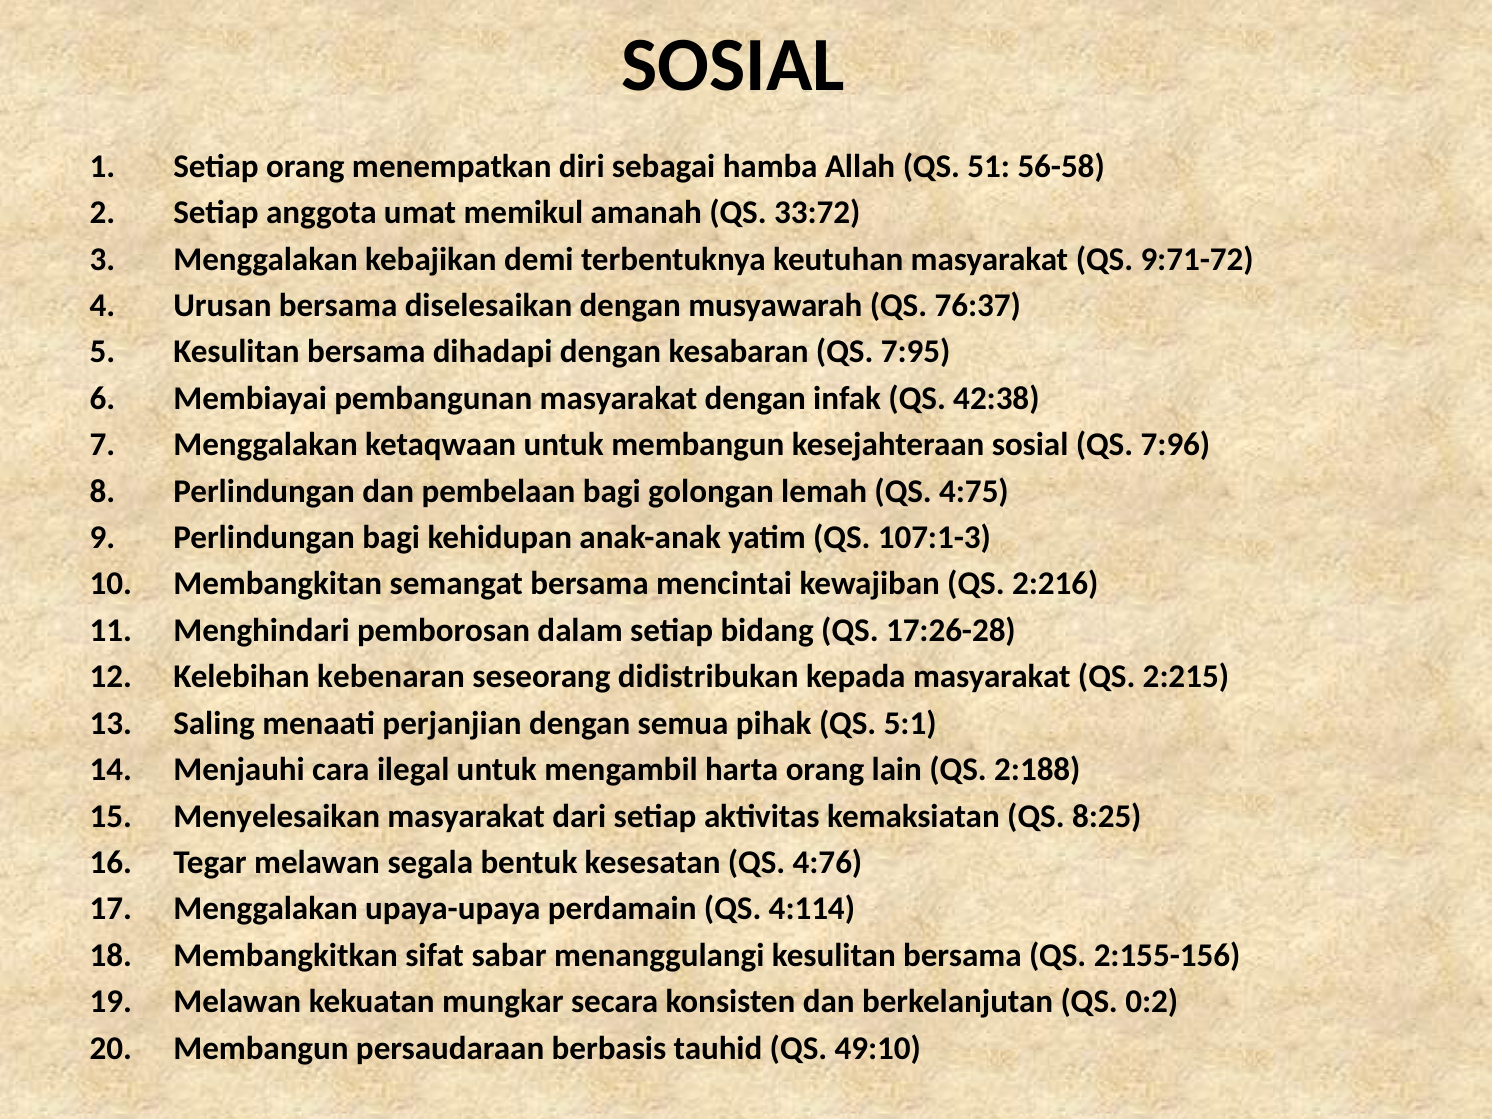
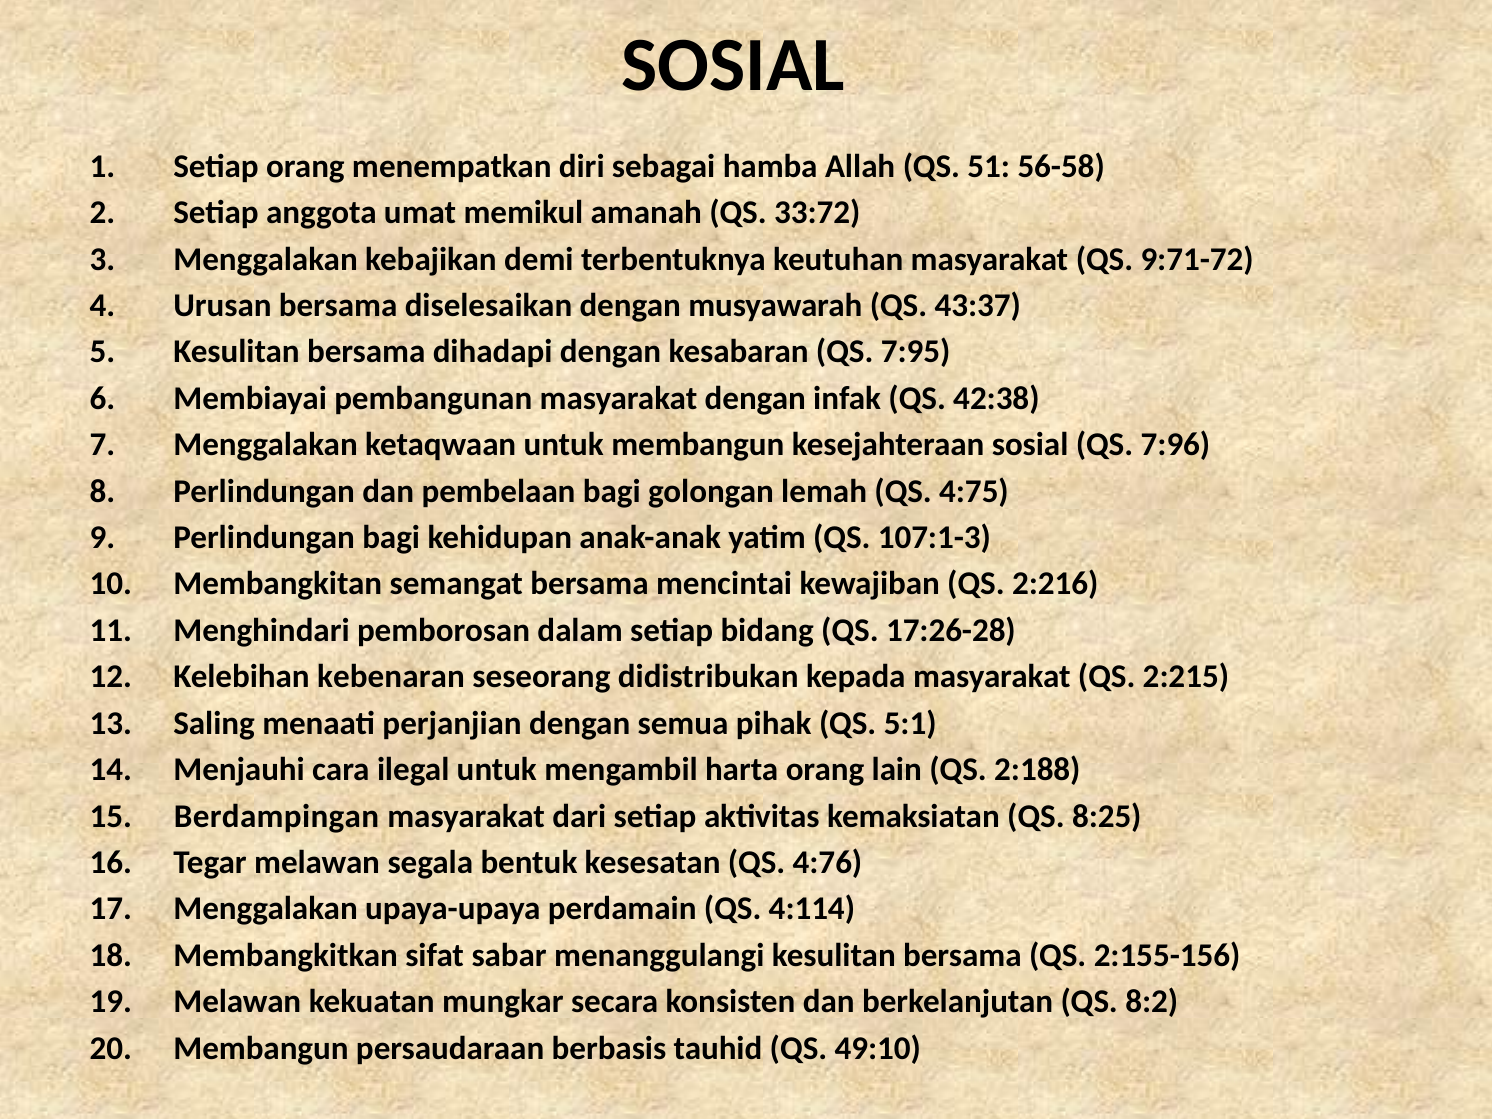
76:37: 76:37 -> 43:37 (978, 306)
Menyelesaikan: Menyelesaikan -> Berdampingan (277, 816)
0:2: 0:2 -> 8:2 (1152, 1002)
